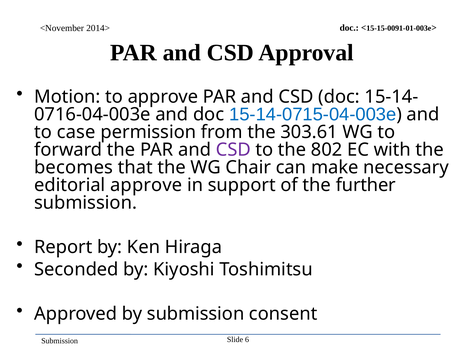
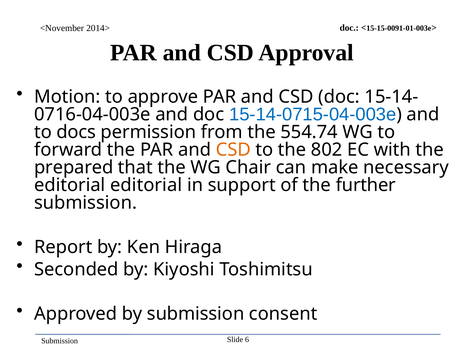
case: case -> docs (76, 132)
303.61: 303.61 -> 554.74 (309, 132)
CSD colour: purple -> orange (233, 150)
becomes: becomes -> prepared (74, 167)
editorial approve: approve -> editorial (146, 185)
